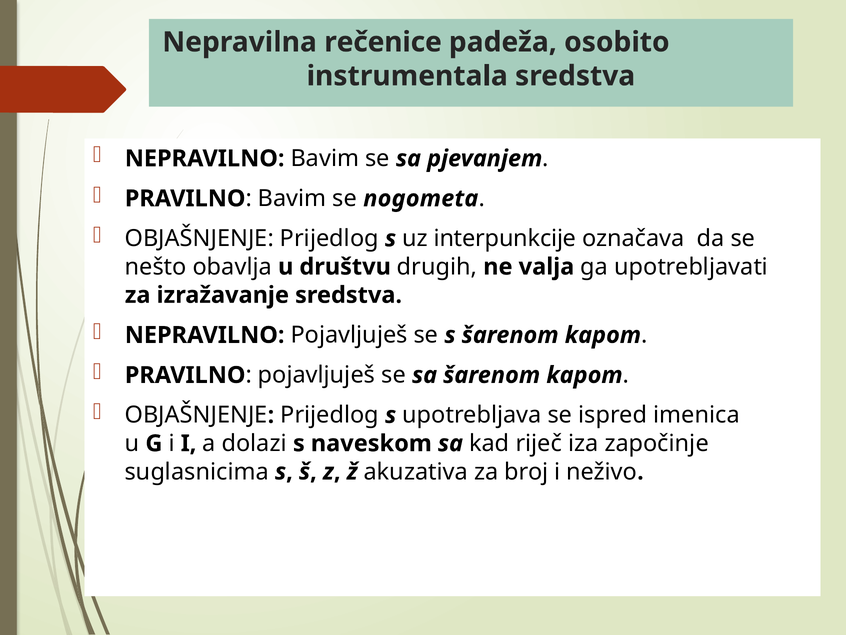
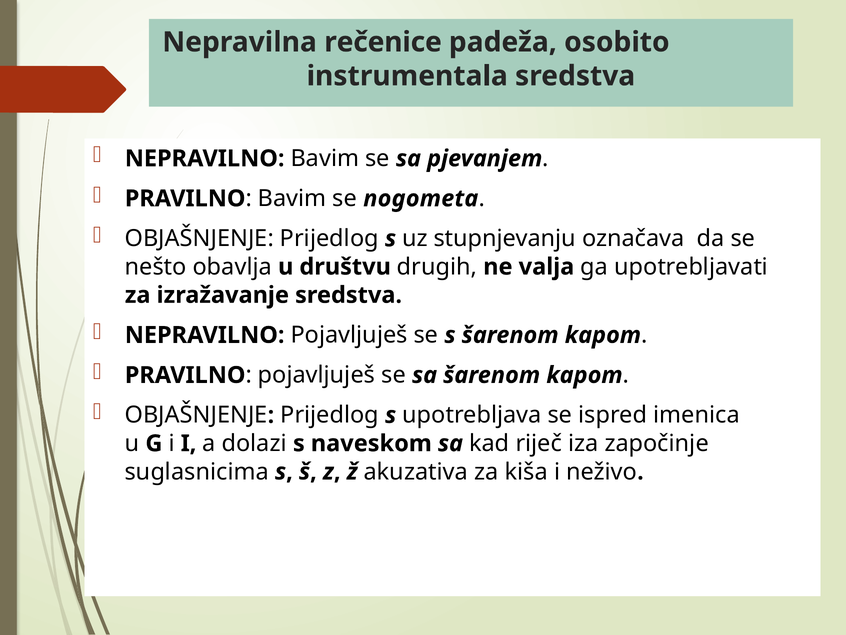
interpunkcije: interpunkcije -> stupnjevanju (505, 238)
broj: broj -> kiša (526, 471)
